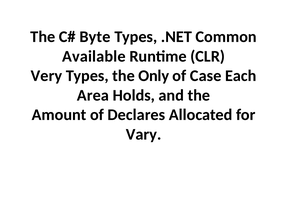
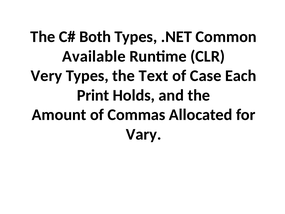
Byte: Byte -> Both (95, 37)
Only: Only -> Text (154, 76)
Area: Area -> Print (93, 95)
Declares: Declares -> Commas (136, 115)
